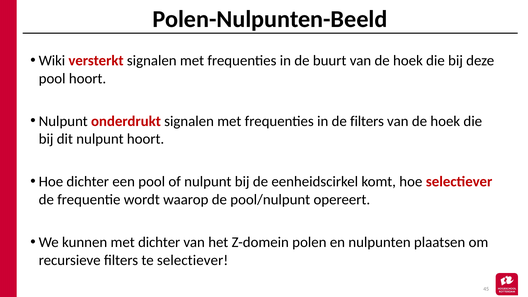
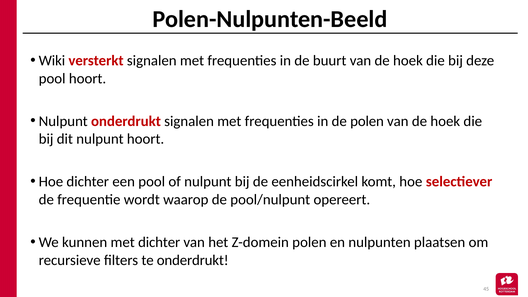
de filters: filters -> polen (367, 121)
te selectiever: selectiever -> onderdrukt (193, 260)
